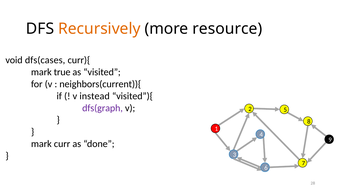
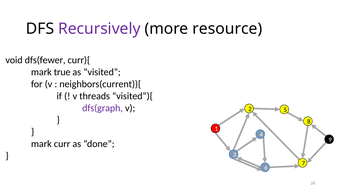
Recursively colour: orange -> purple (99, 29)
dfs(cases: dfs(cases -> dfs(fewer (45, 60)
instead: instead -> threads (95, 96)
